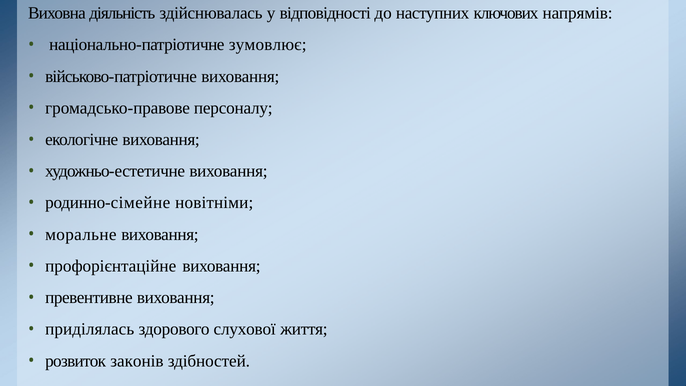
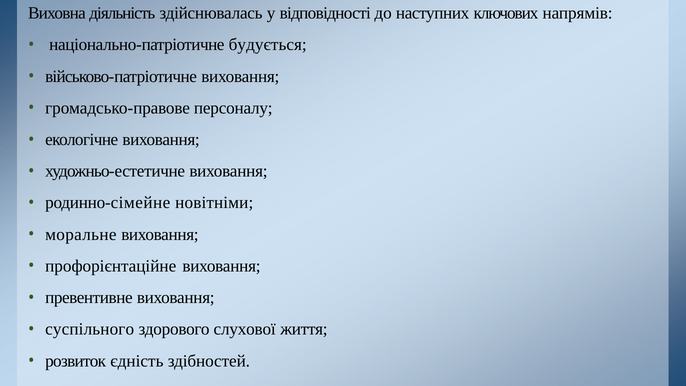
зумовлює: зумовлює -> будується (268, 45)
приділялась: приділялась -> суспільного (90, 329)
законів: законів -> єдність (137, 361)
